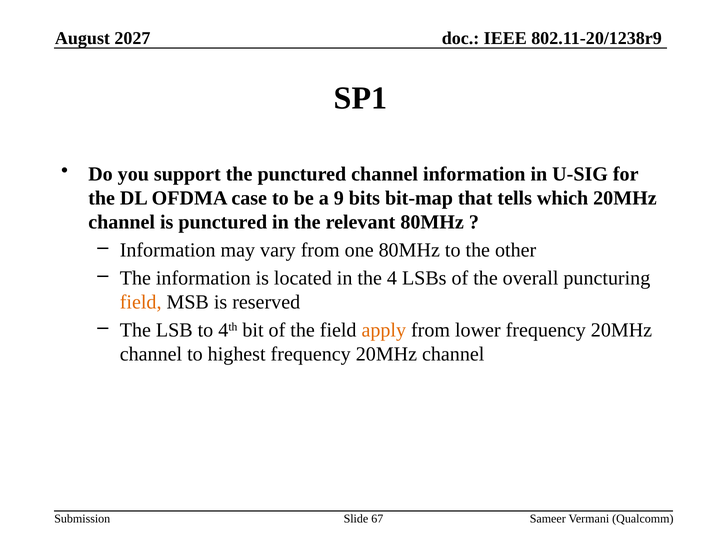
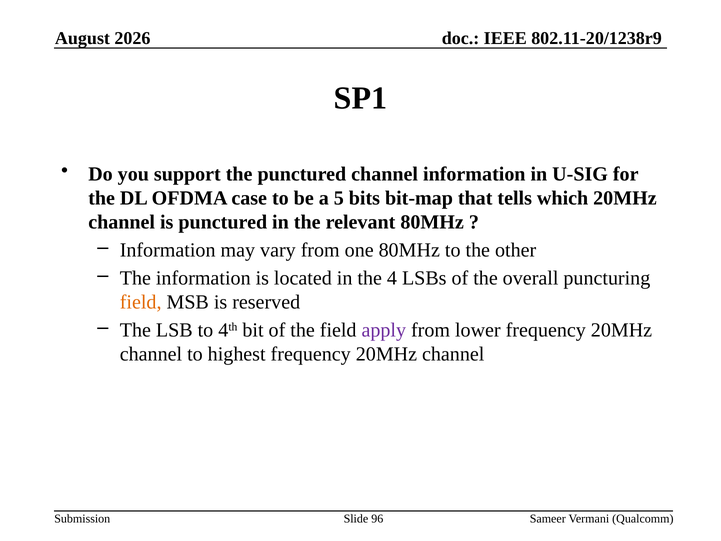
2027: 2027 -> 2026 (132, 38)
9: 9 -> 5 (339, 198)
apply colour: orange -> purple (384, 330)
67: 67 -> 96 (377, 519)
